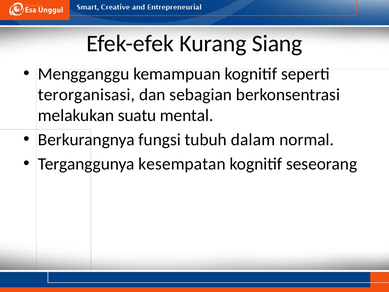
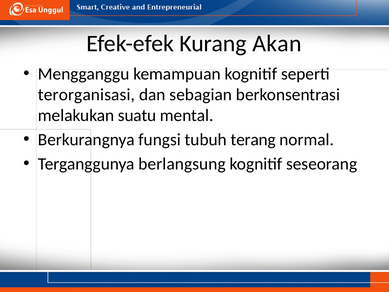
Siang: Siang -> Akan (277, 43)
dalam: dalam -> terang (253, 140)
kesempatan: kesempatan -> berlangsung (182, 164)
